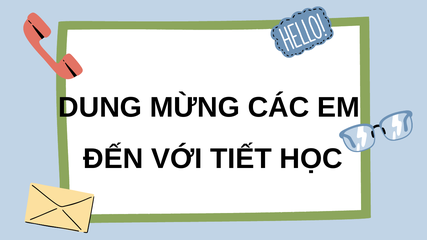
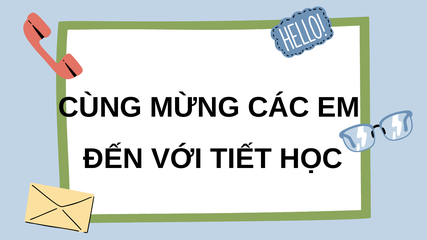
DUNG: DUNG -> CÙNG (100, 108)
